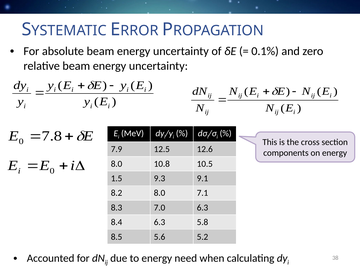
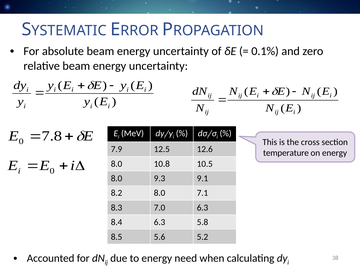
components: components -> temperature (286, 153)
1.5: 1.5 -> 8.0 (117, 178)
